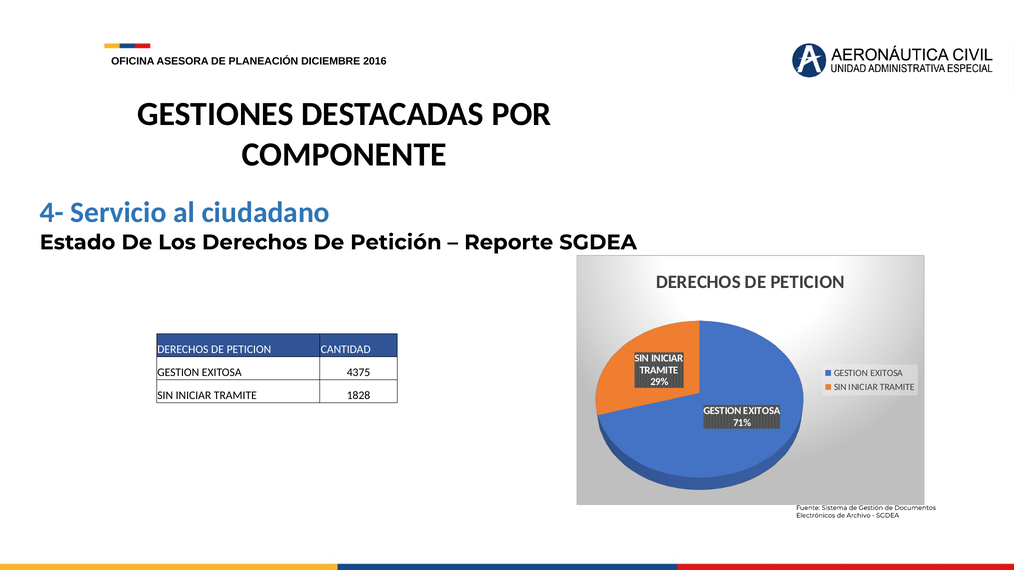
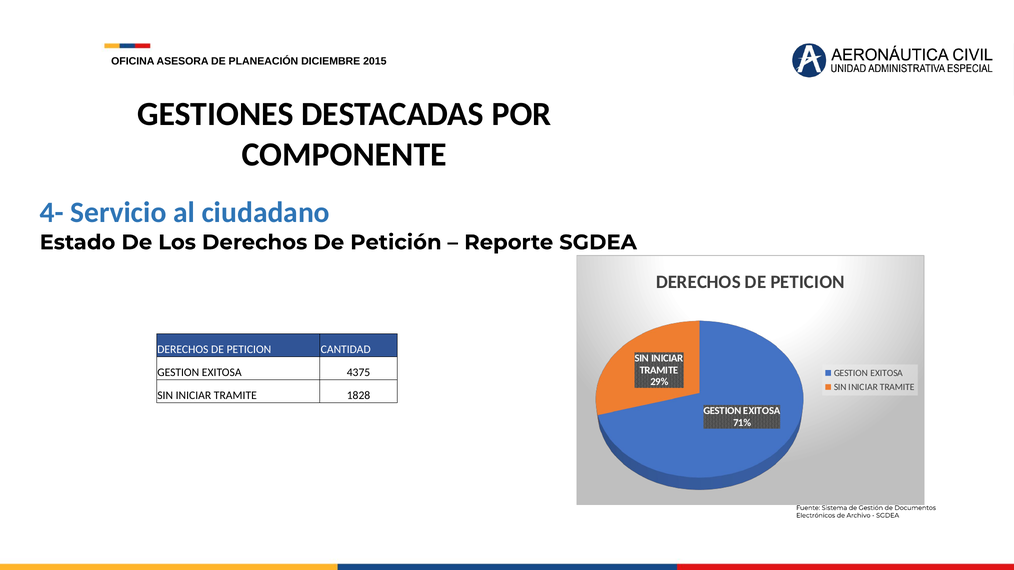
2016: 2016 -> 2015 (375, 61)
